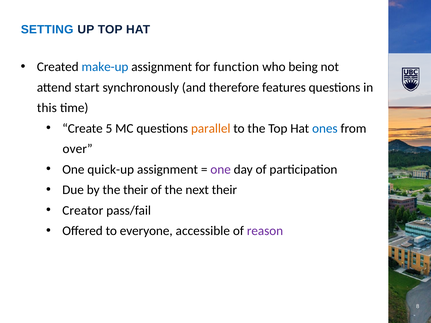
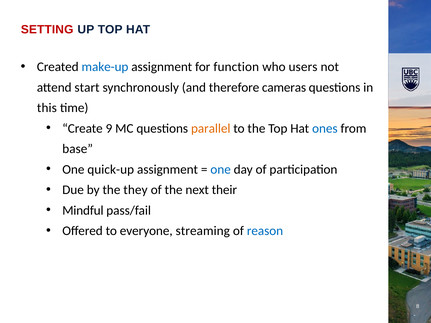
SETTING colour: blue -> red (47, 29)
being: being -> users (303, 67)
features: features -> cameras (284, 87)
5: 5 -> 9 (109, 128)
over: over -> base (78, 149)
one colour: purple -> blue (221, 169)
the their: their -> they (136, 190)
Creator: Creator -> Mindful (83, 210)
accessible: accessible -> streaming (203, 231)
reason colour: purple -> blue (265, 231)
